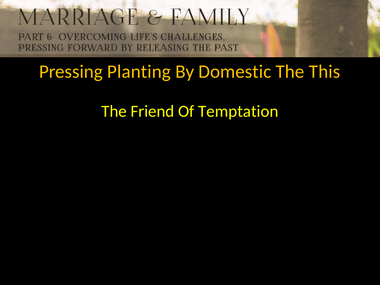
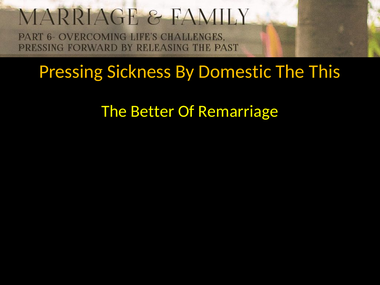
Planting: Planting -> Sickness (139, 72)
Friend: Friend -> Better (152, 111)
Temptation: Temptation -> Remarriage (238, 111)
